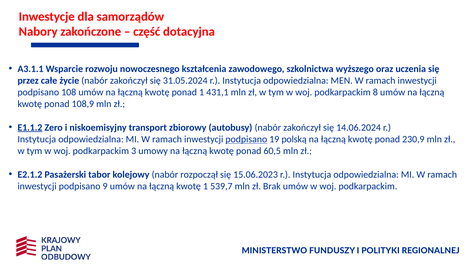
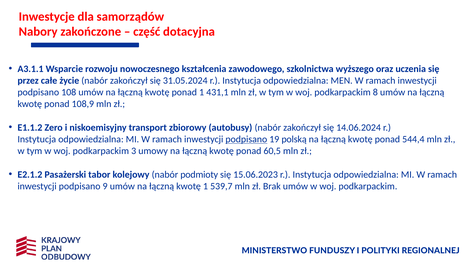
E1.1.2 underline: present -> none (30, 127)
230,9: 230,9 -> 544,4 (413, 139)
rozpoczął: rozpoczął -> podmioty (199, 174)
